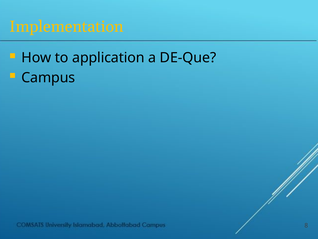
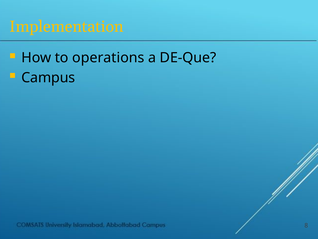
application: application -> operations (108, 58)
